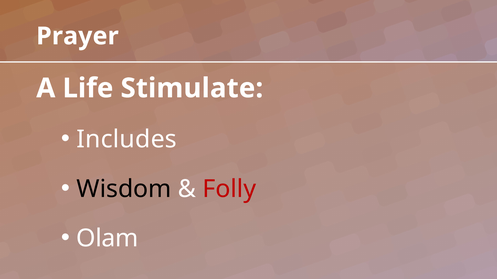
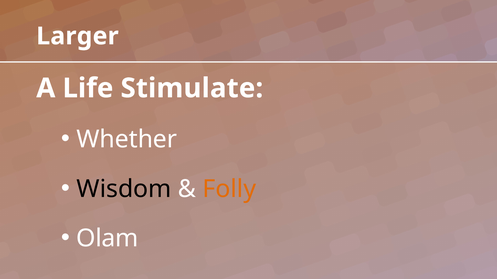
Prayer: Prayer -> Larger (77, 36)
Includes: Includes -> Whether (127, 140)
Folly colour: red -> orange (229, 189)
